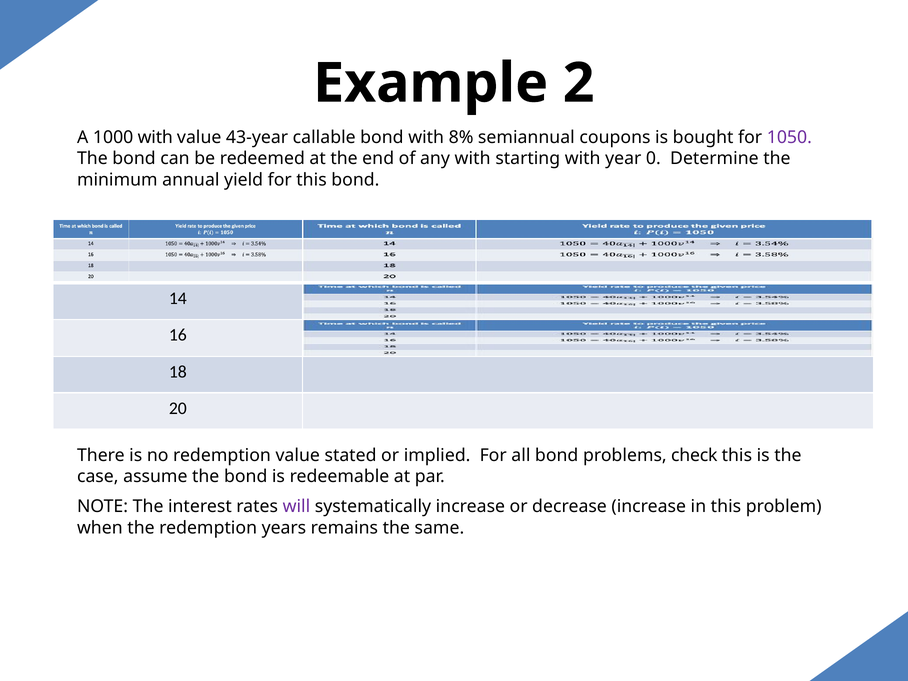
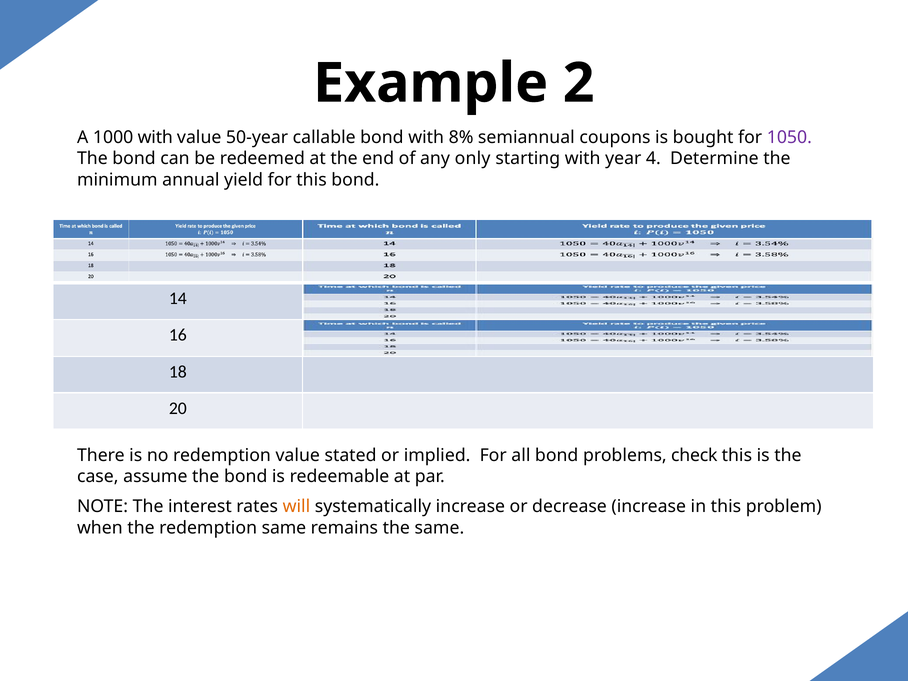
43-year: 43-year -> 50-year (257, 137)
any with: with -> only (473, 159)
0: 0 -> 4 (653, 159)
will colour: purple -> orange (296, 507)
redemption years: years -> same (284, 528)
